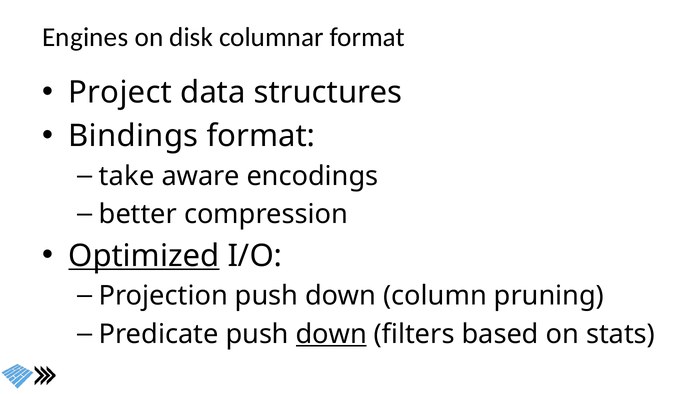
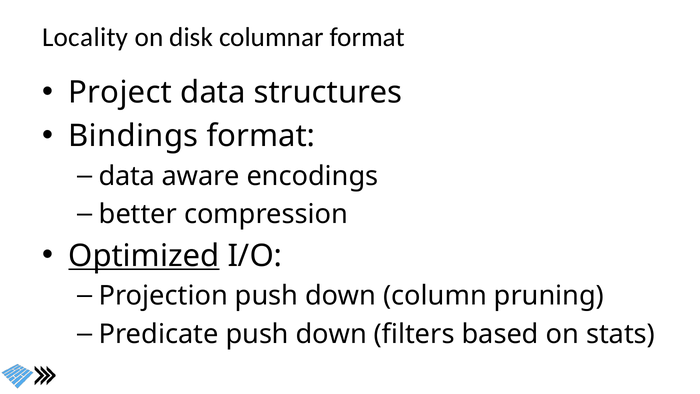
Engines: Engines -> Locality (85, 37)
take: take -> data (127, 176)
down underline: present -> none (331, 334)
